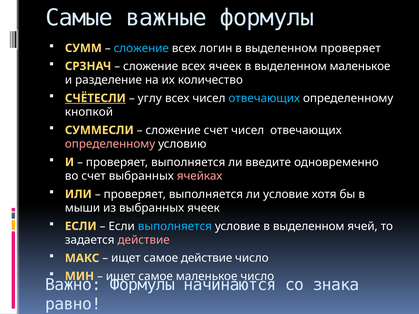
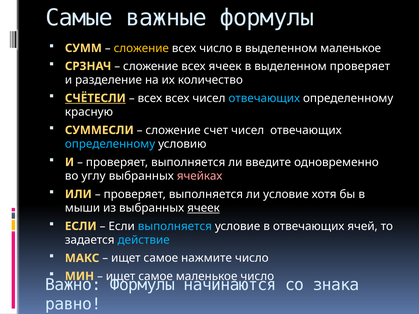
сложение colour: light blue -> yellow (141, 48)
всех логин: логин -> число (216, 48)
выделенном проверяет: проверяет -> маленькое (351, 48)
выделенном маленькое: маленькое -> проверяет (360, 66)
углу: углу -> всех (150, 98)
кнопкой: кнопкой -> красную (89, 112)
определенному colour: pink -> light blue (110, 144)
во счет: счет -> углу (94, 176)
ячеек underline: none -> present (203, 208)
условие в выделенном: выделенном -> отвечающих (309, 226)
действие colour: pink -> light blue (144, 240)
самое действие: действие -> нажмите (207, 258)
